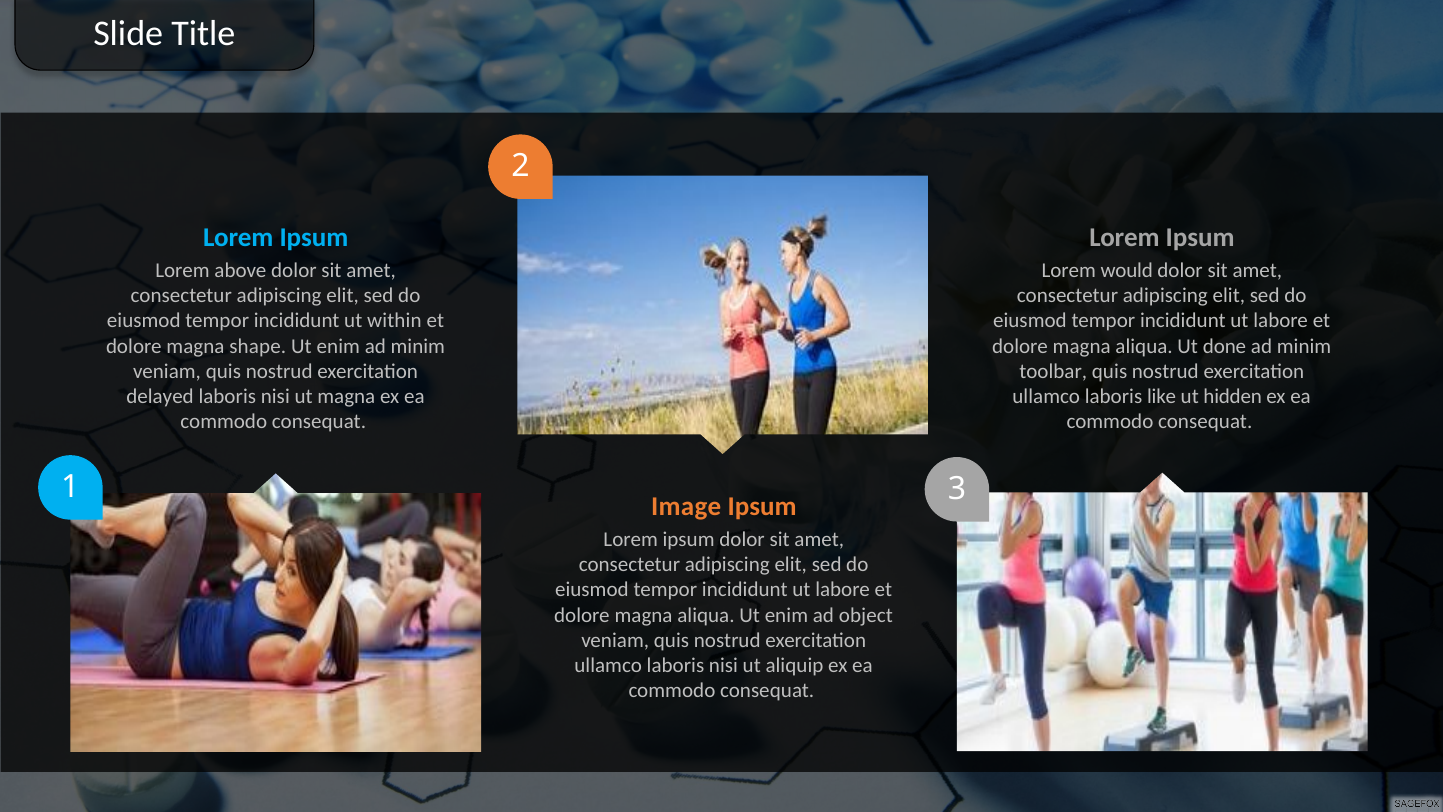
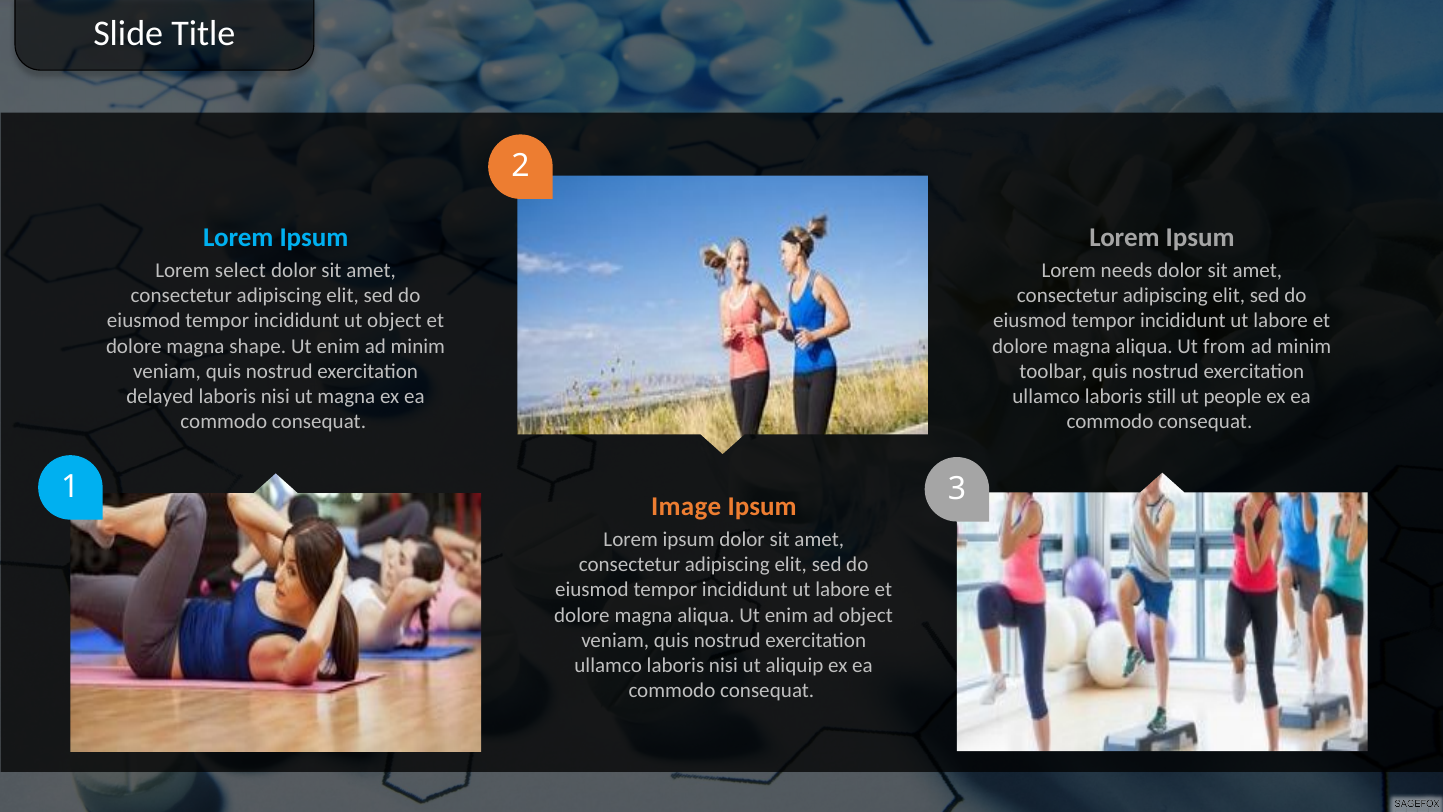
above: above -> select (240, 270)
would: would -> needs (1127, 270)
ut within: within -> object (394, 321)
done: done -> from (1224, 346)
like: like -> still (1162, 397)
hidden: hidden -> people (1233, 397)
